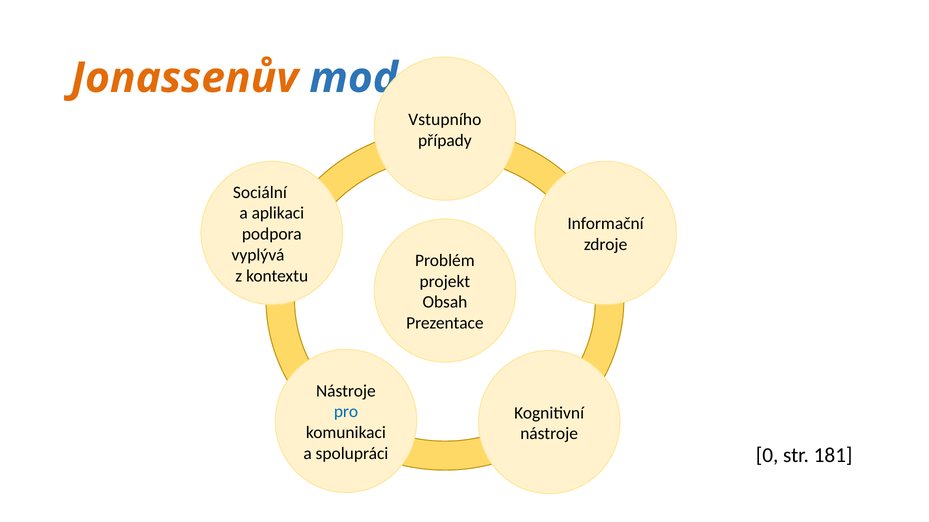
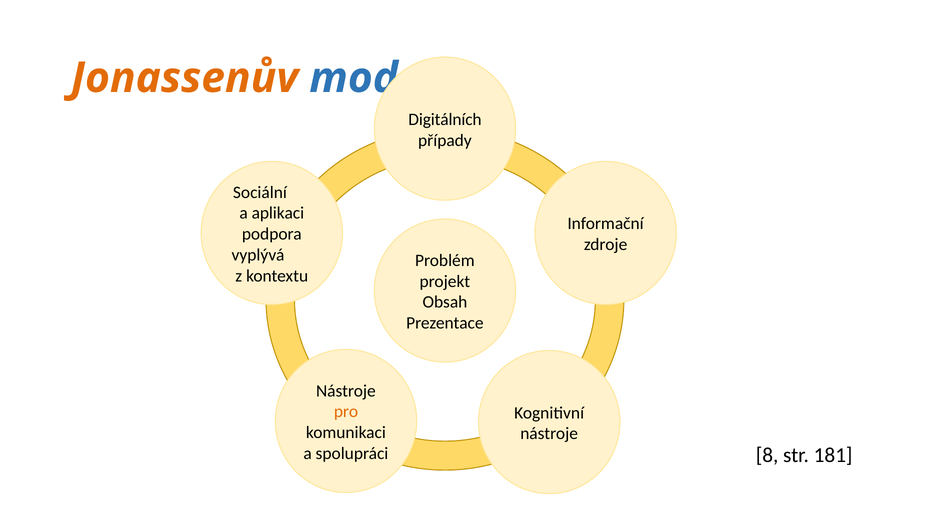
Vstupního: Vstupního -> Digitálních (445, 120)
pro colour: blue -> orange (346, 412)
0: 0 -> 8 (767, 456)
